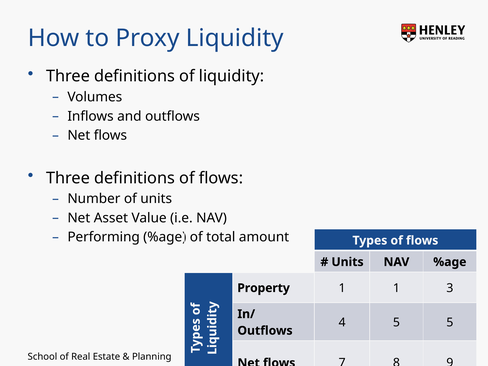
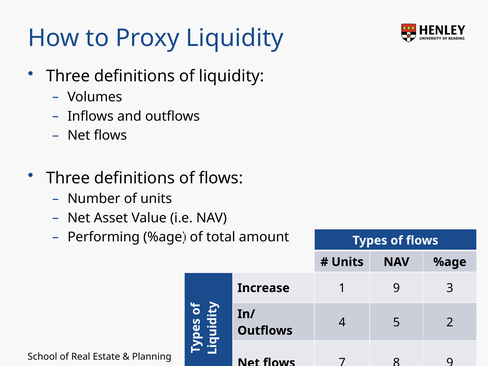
Property: Property -> Increase (264, 288)
1 1: 1 -> 9 (396, 288)
5 5: 5 -> 2 (450, 322)
